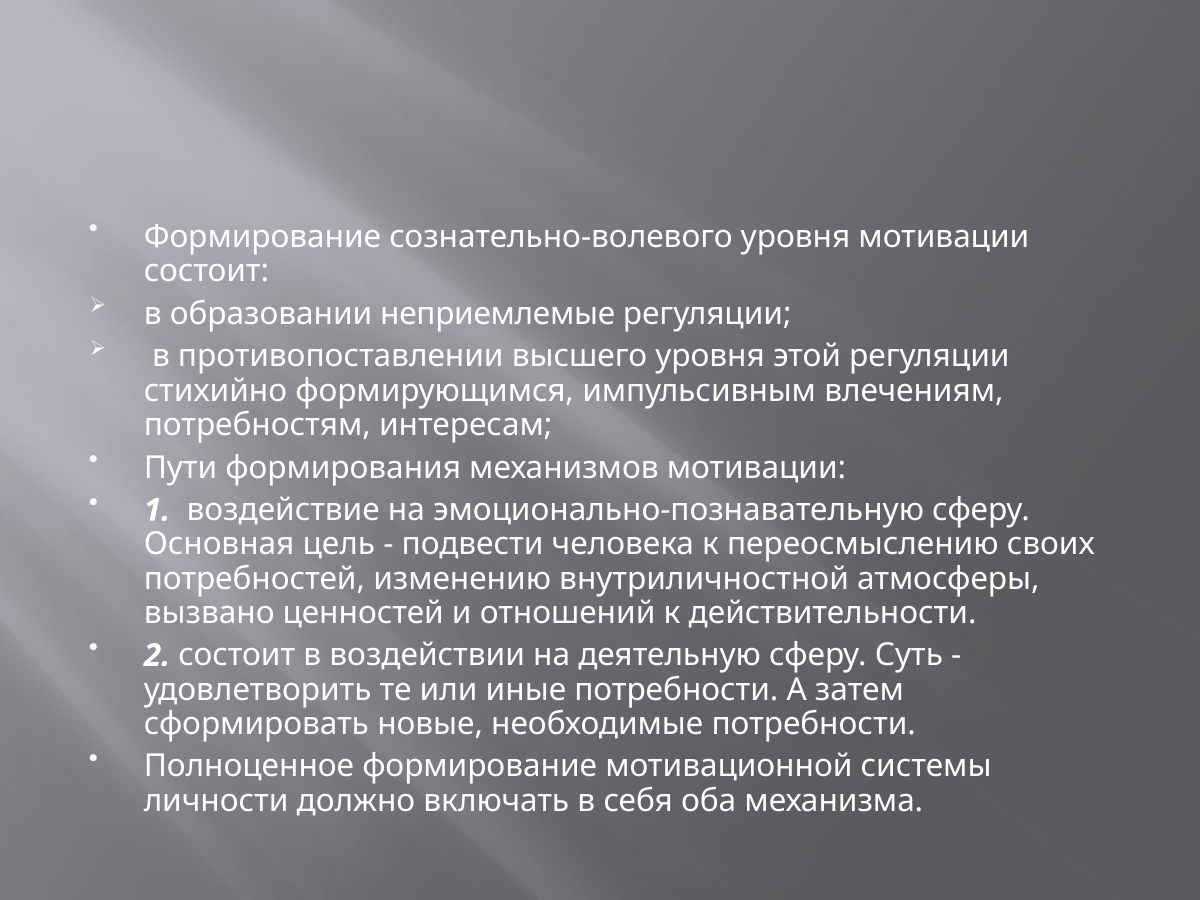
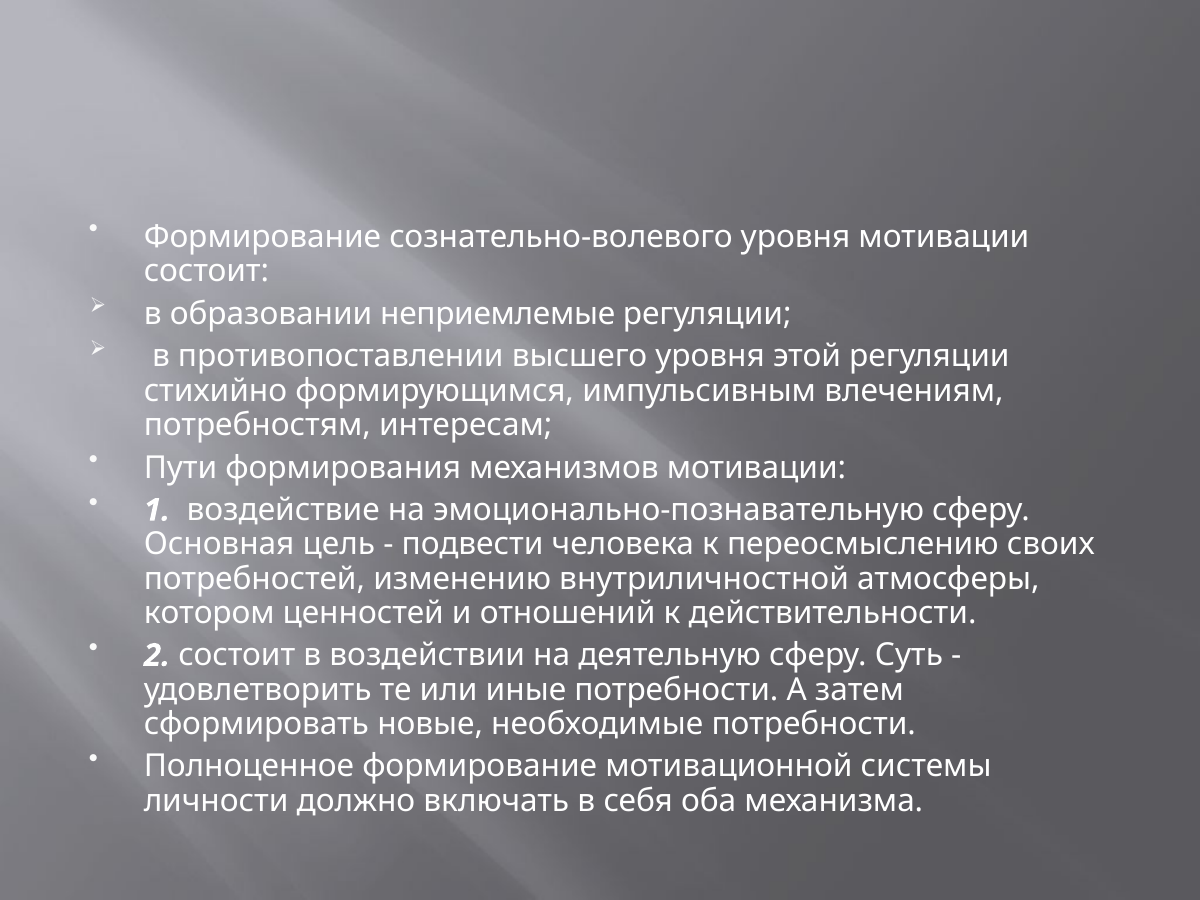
вызвано: вызвано -> котором (209, 613)
